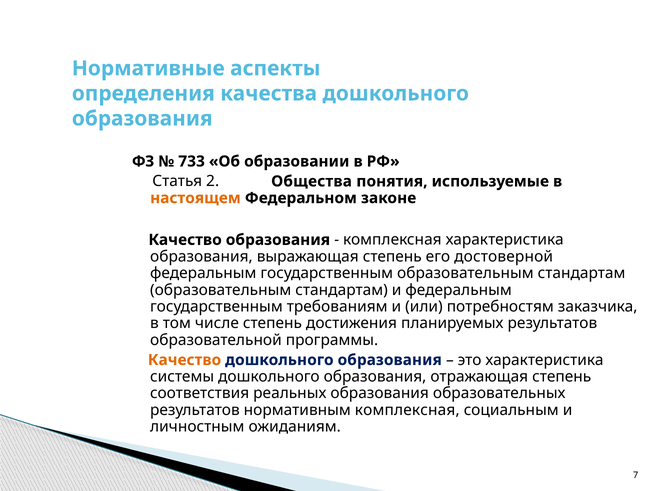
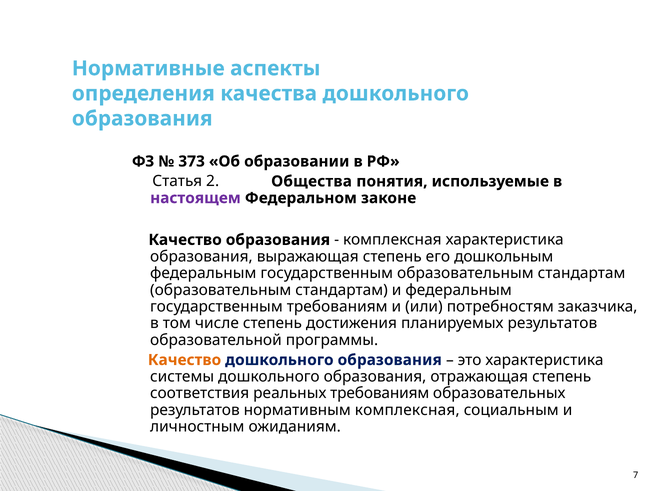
733: 733 -> 373 (192, 161)
настоящем colour: orange -> purple (195, 198)
достоверной: достоверной -> дошкольным (504, 256)
реальных образования: образования -> требованиям (380, 393)
